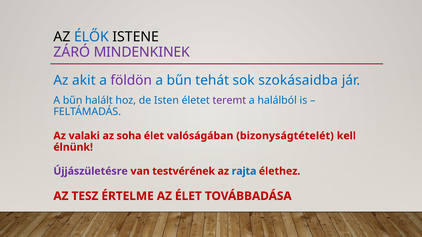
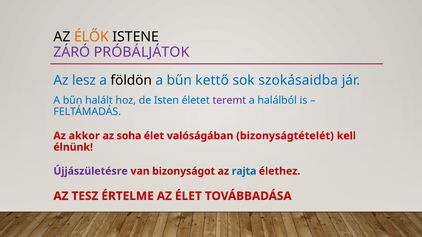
ÉLŐK colour: blue -> orange (91, 37)
MINDENKINEK: MINDENKINEK -> PRÓBÁLJÁTOK (142, 52)
akit: akit -> lesz (84, 80)
földön colour: purple -> black (131, 80)
tehát: tehát -> kettő (212, 80)
valaki: valaki -> akkor (84, 136)
testvérének: testvérének -> bizonyságot (184, 171)
